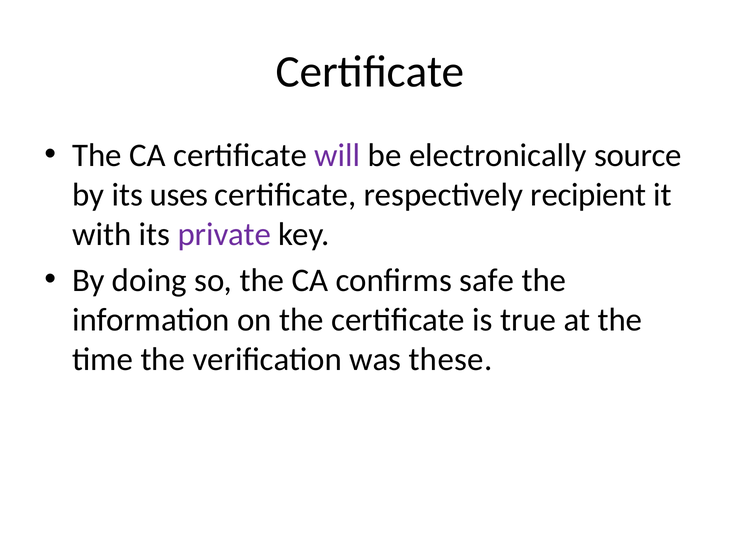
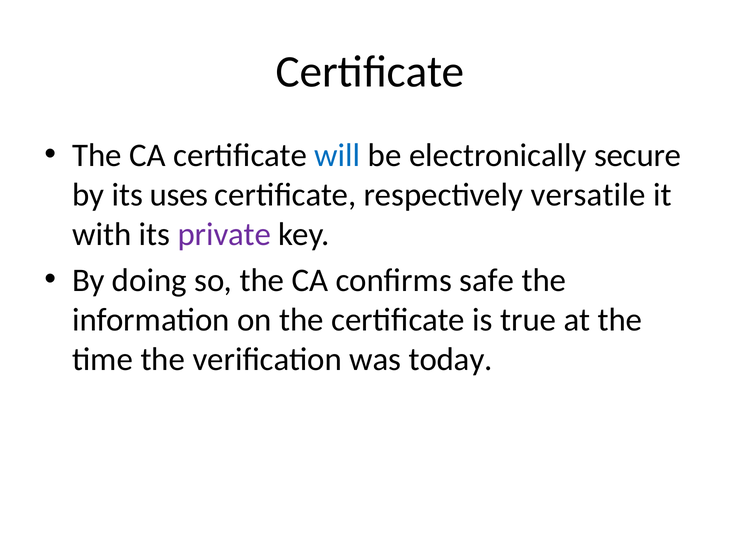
will colour: purple -> blue (337, 155)
source: source -> secure (638, 155)
recipient: recipient -> versatile (588, 195)
these: these -> today (451, 359)
